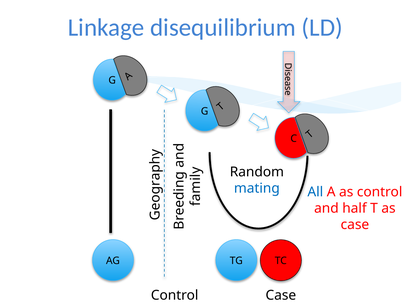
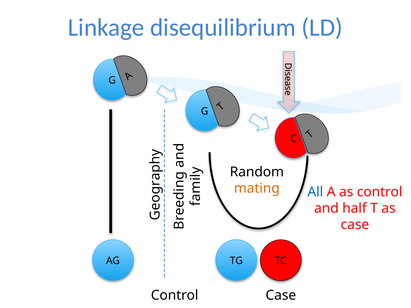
mating colour: blue -> orange (257, 189)
